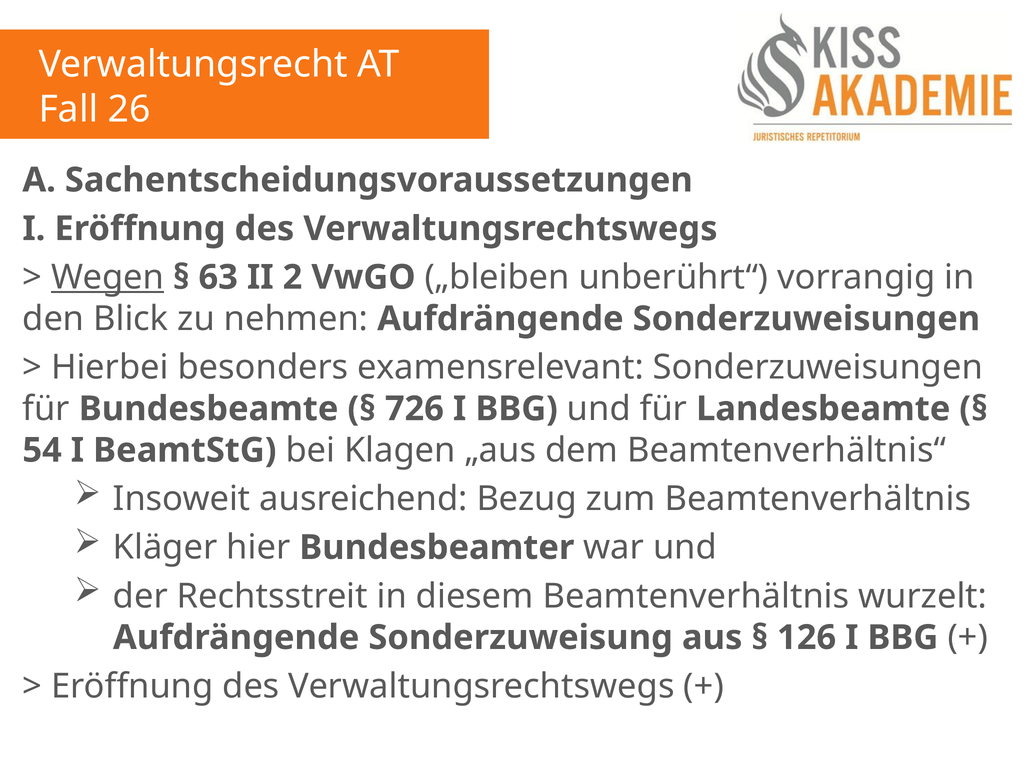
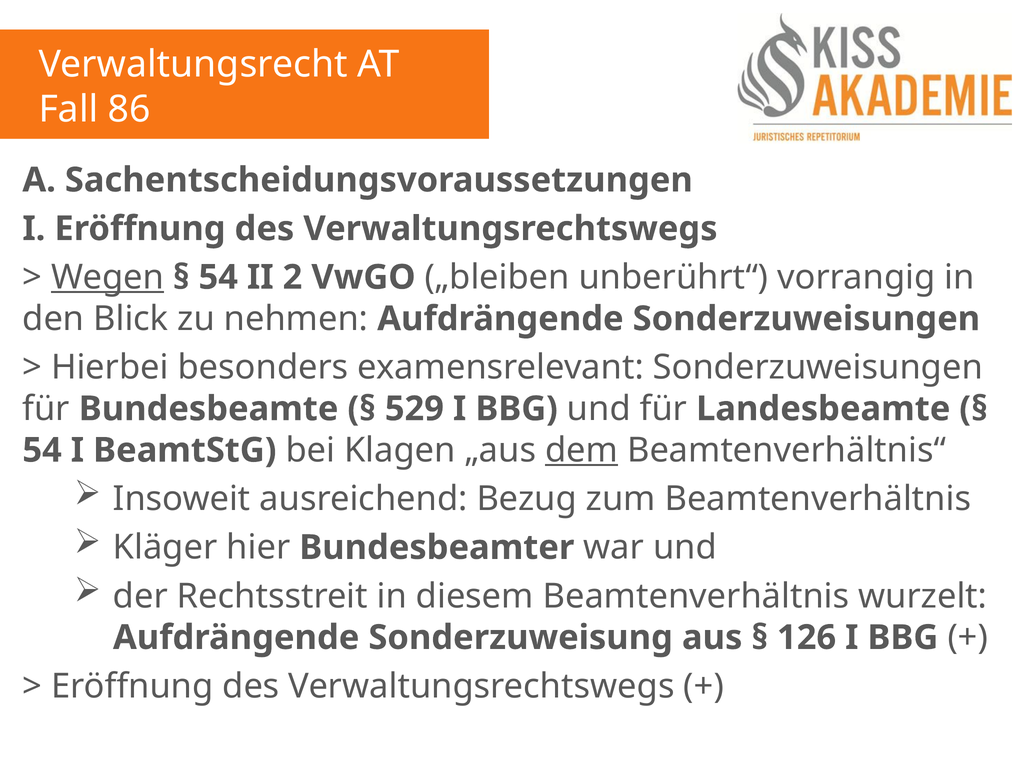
26: 26 -> 86 (129, 109)
63: 63 -> 54 (218, 277)
726: 726 -> 529 (414, 408)
dem underline: none -> present (582, 450)
